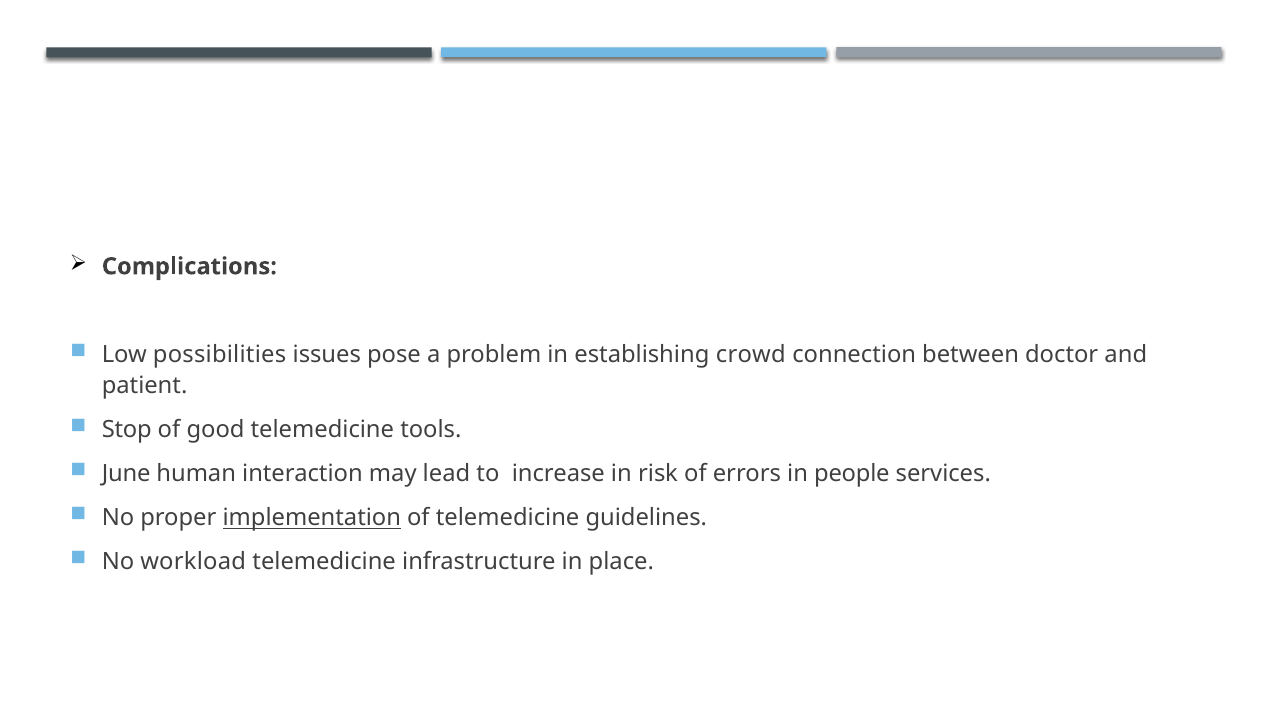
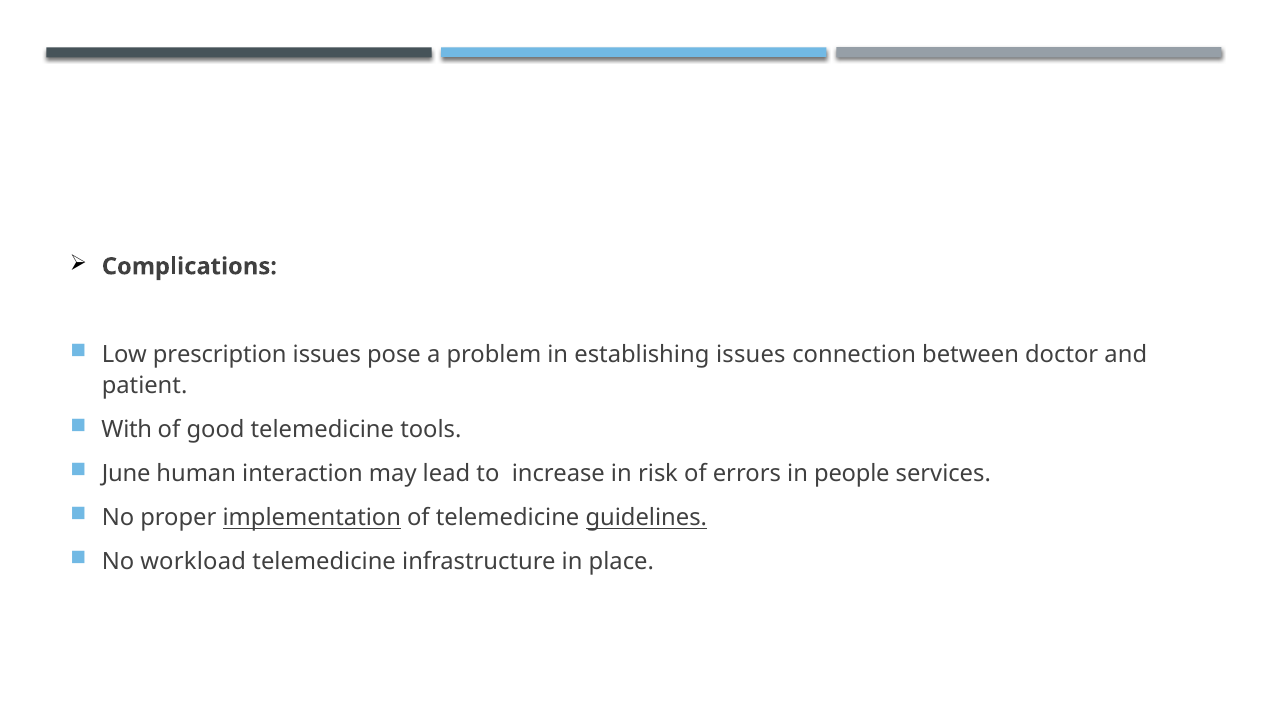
possibilities: possibilities -> prescription (220, 355)
establishing crowd: crowd -> issues (751, 355)
Stop: Stop -> With (127, 430)
guidelines underline: none -> present (646, 518)
